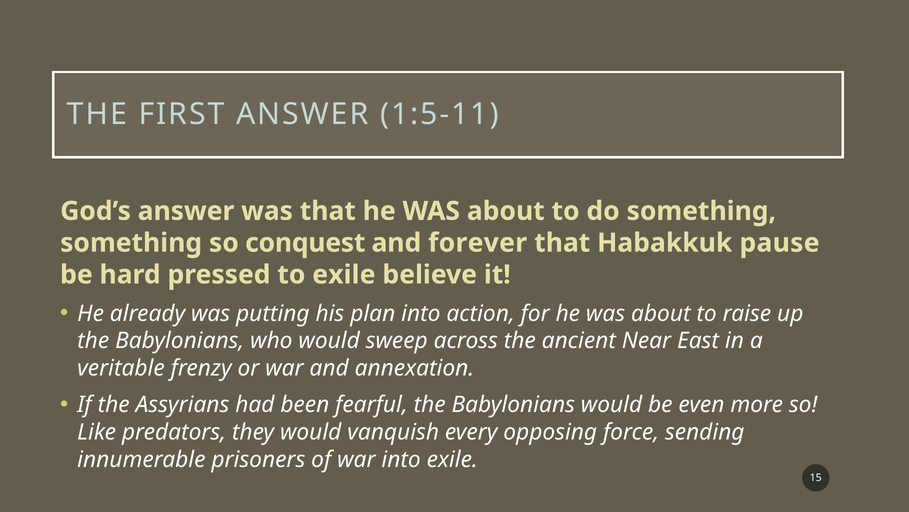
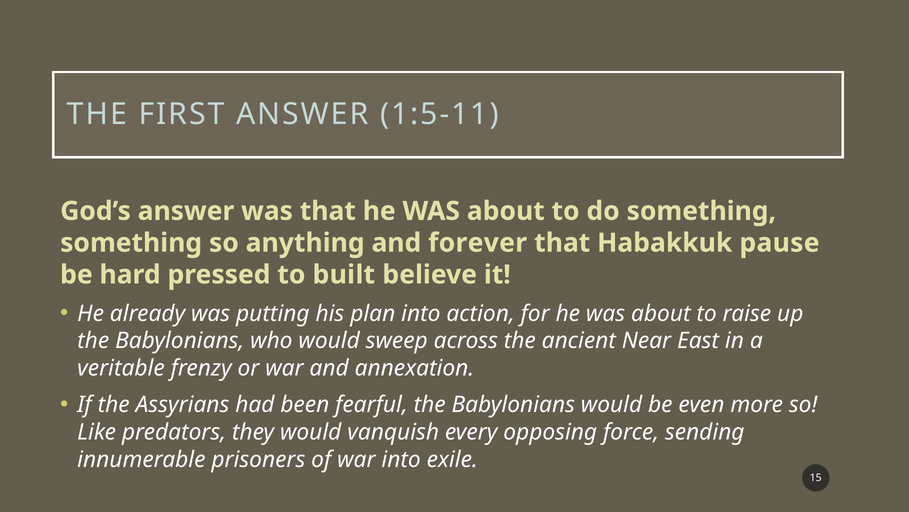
conquest: conquest -> anything (305, 243)
to exile: exile -> built (344, 274)
